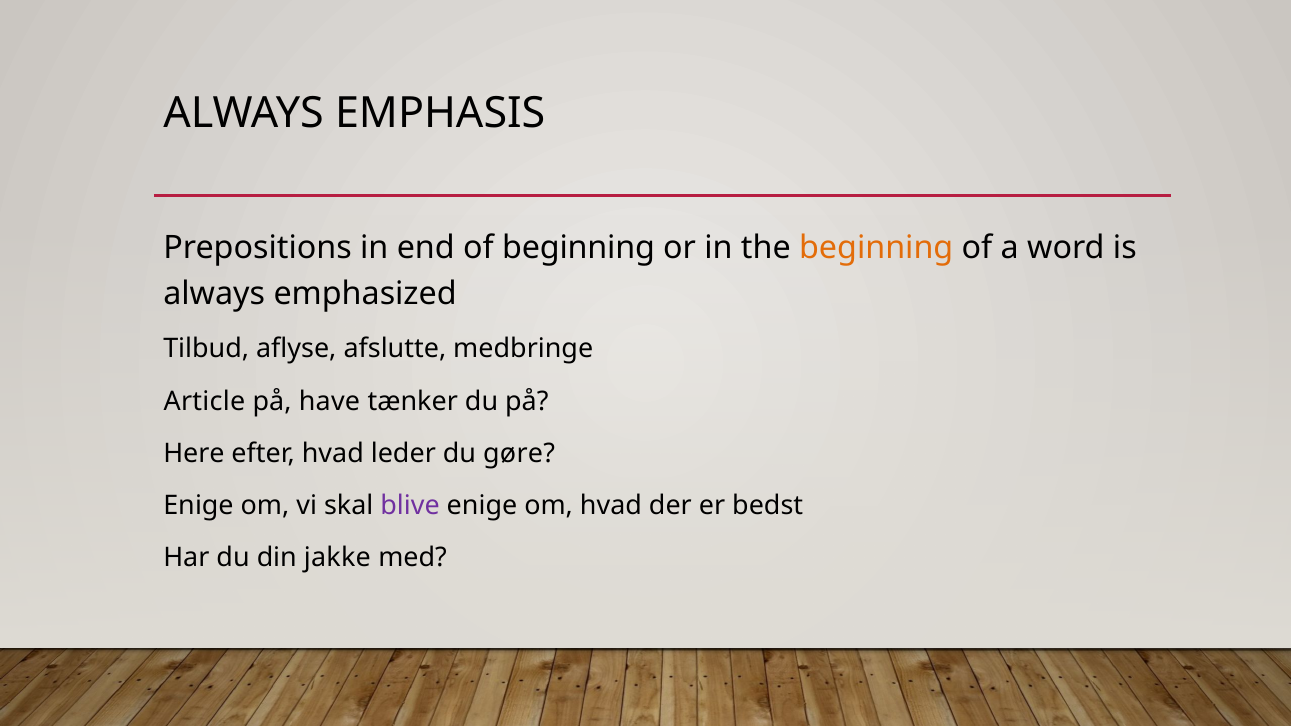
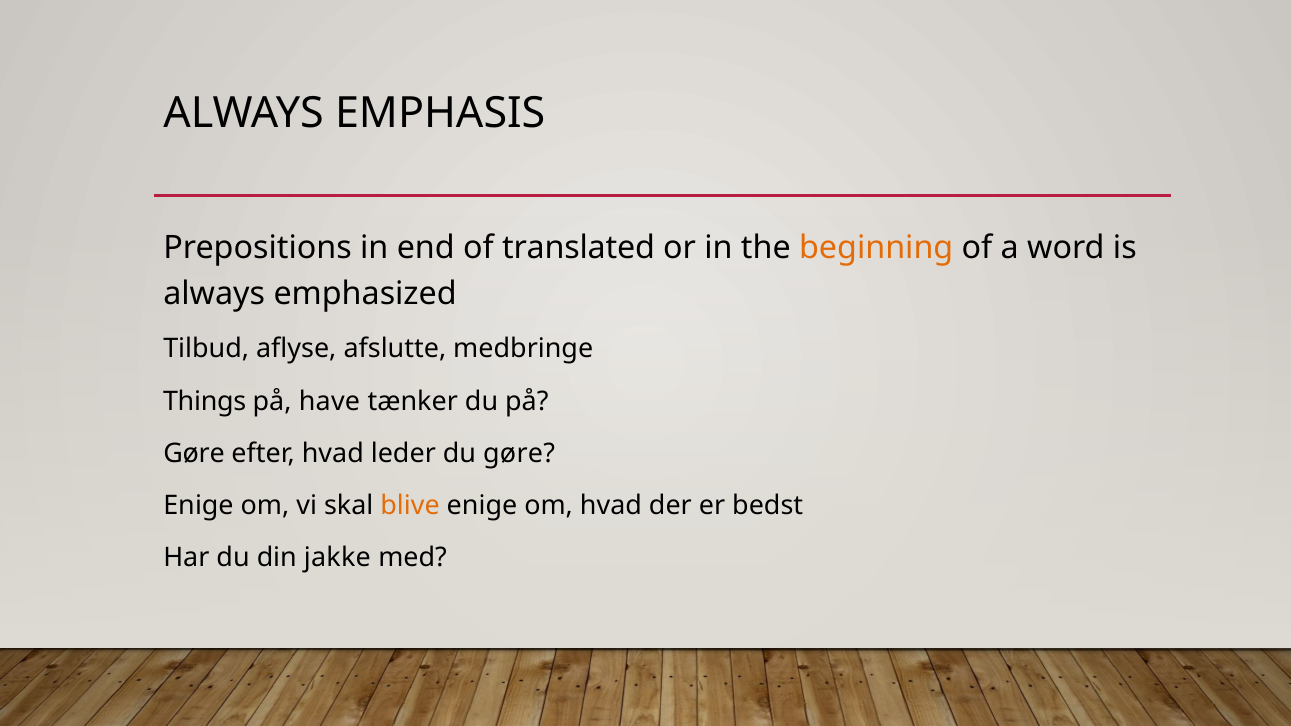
of beginning: beginning -> translated (579, 248)
Article: Article -> Things (205, 401)
Here: Here -> Gøre (194, 454)
blive colour: purple -> orange (410, 506)
